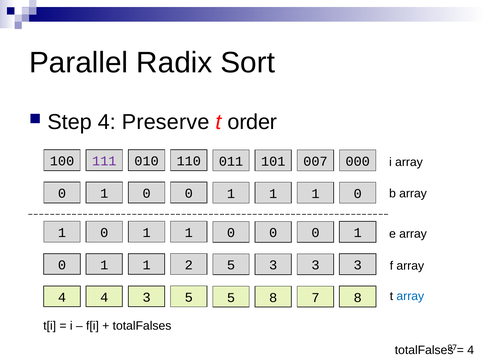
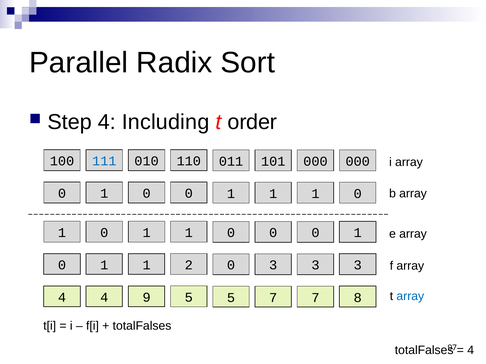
Preserve: Preserve -> Including (166, 122)
111 colour: purple -> blue (104, 161)
101 007: 007 -> 000 (315, 162)
2 5: 5 -> 0 (231, 266)
4 3: 3 -> 9 (147, 298)
5 8: 8 -> 7 (273, 298)
